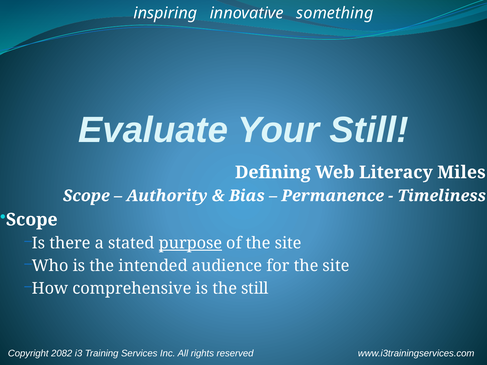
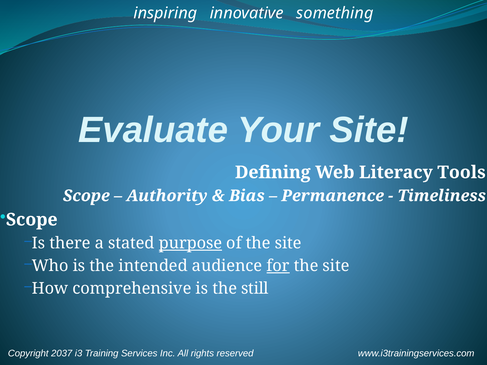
Your Still: Still -> Site (369, 130)
Miles: Miles -> Tools (461, 172)
for underline: none -> present (278, 266)
2082: 2082 -> 2037 (62, 354)
